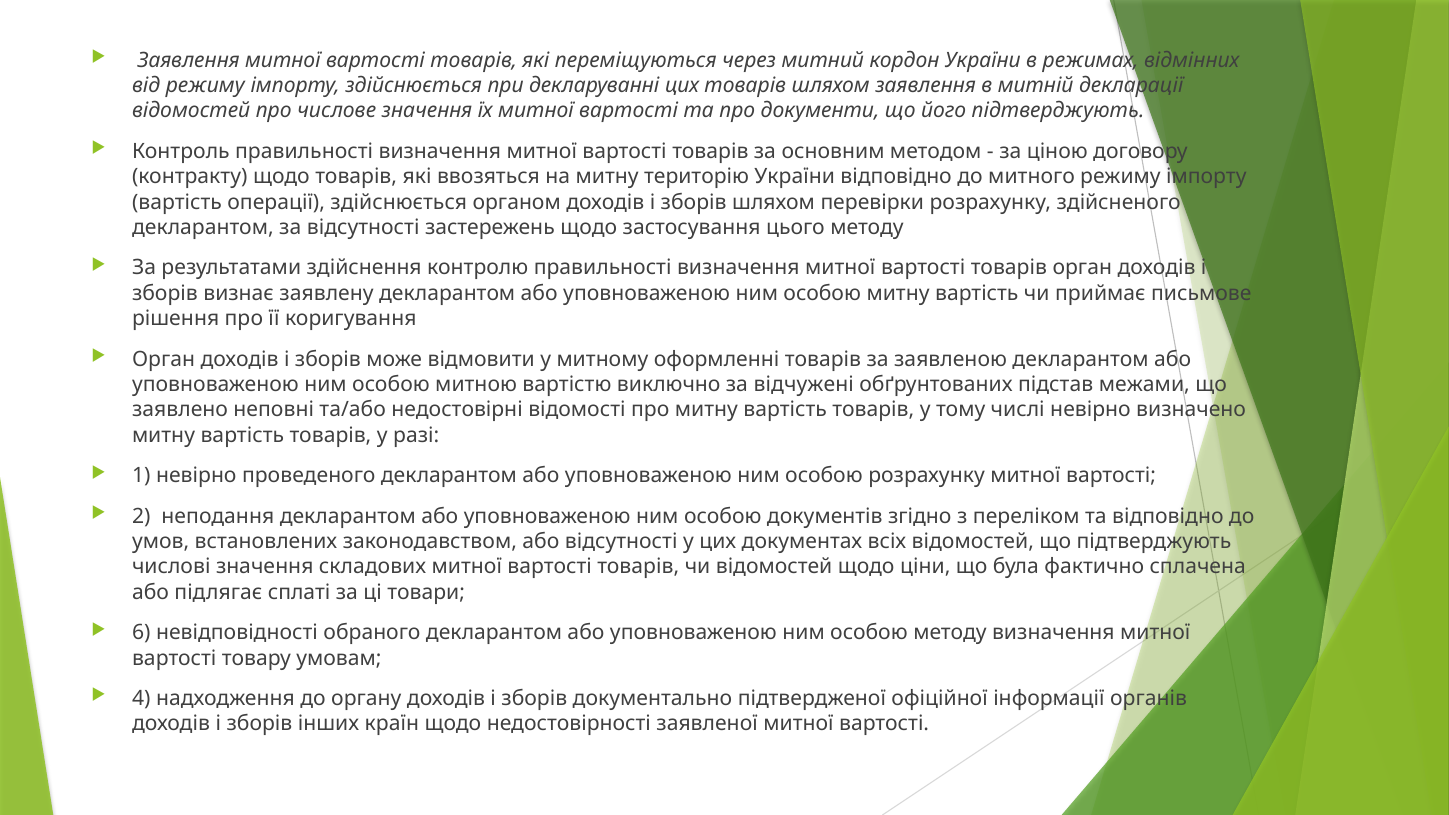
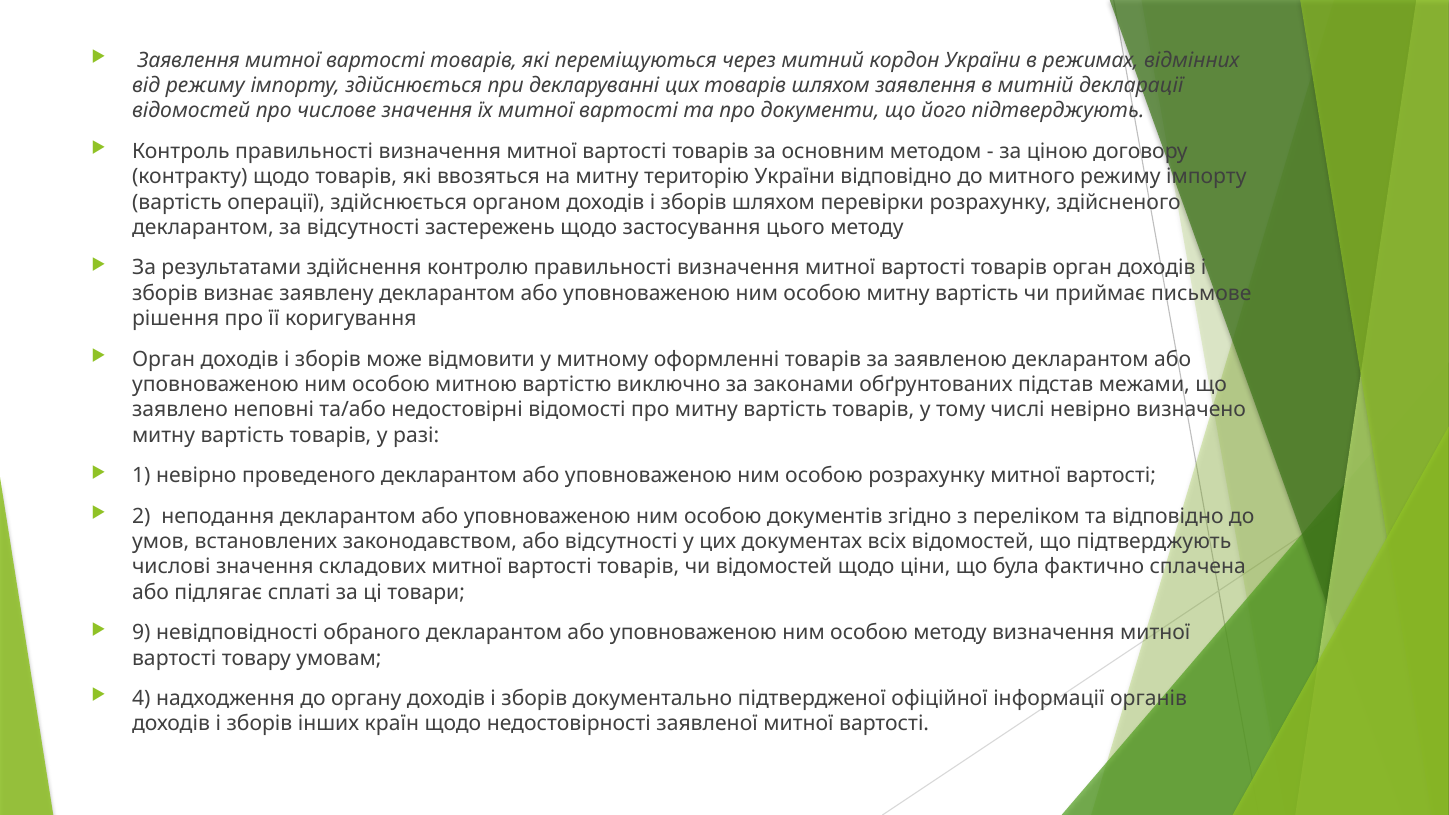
відчужені: відчужені -> законами (804, 385)
6: 6 -> 9 (141, 633)
